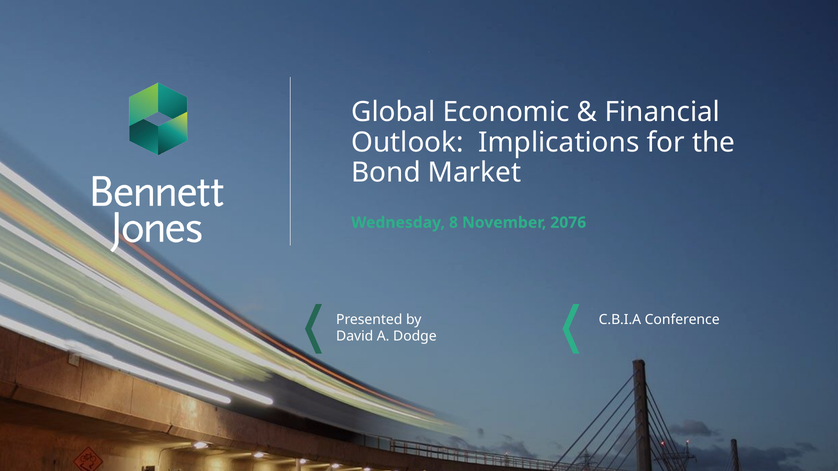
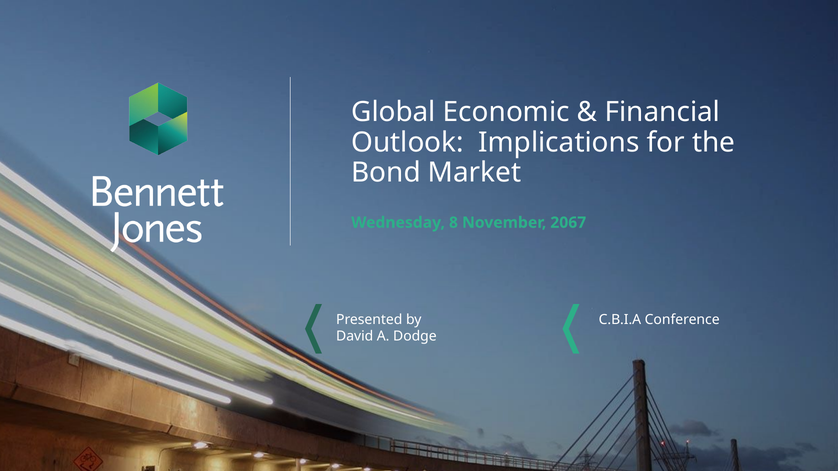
2076: 2076 -> 2067 (568, 223)
